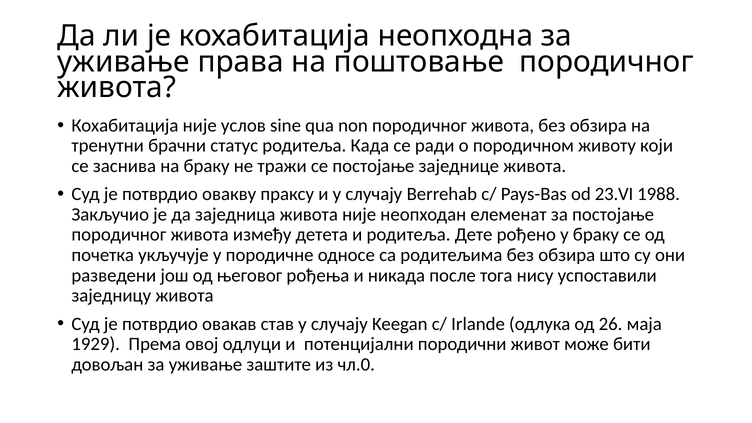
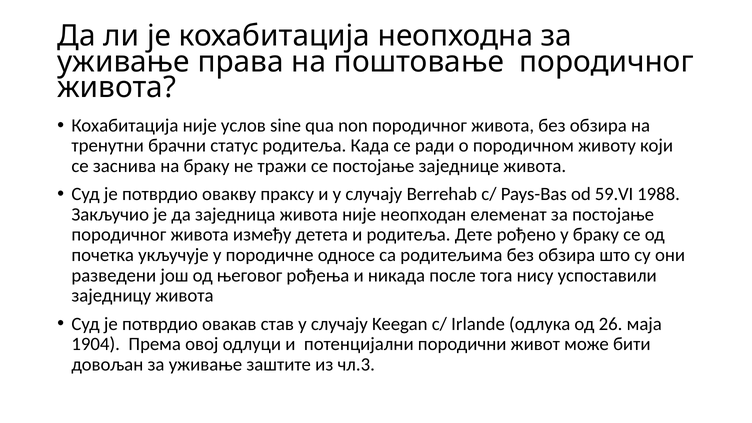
23.VI: 23.VI -> 59.VI (614, 194)
1929: 1929 -> 1904 (96, 344)
чл.0: чл.0 -> чл.3 (356, 364)
